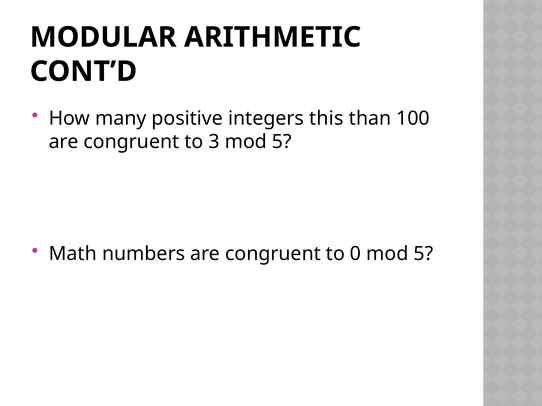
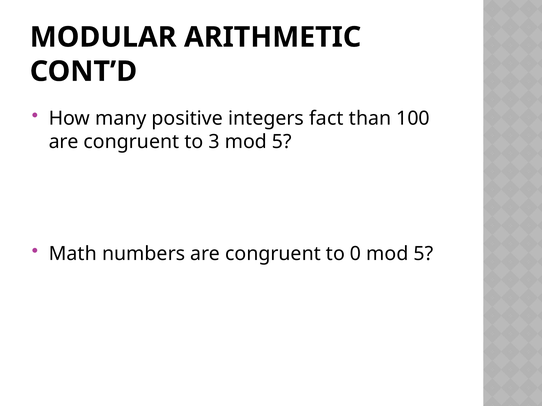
this: this -> fact (326, 118)
